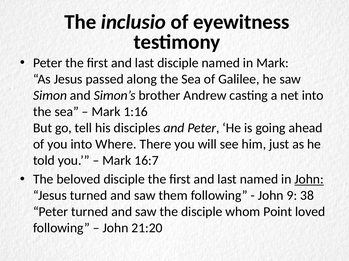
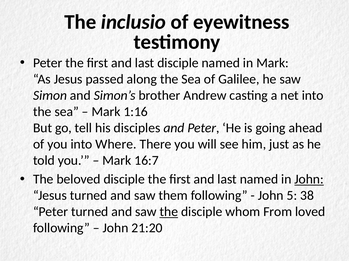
9: 9 -> 5 (292, 196)
the underline: none -> present (169, 212)
Point: Point -> From (278, 212)
